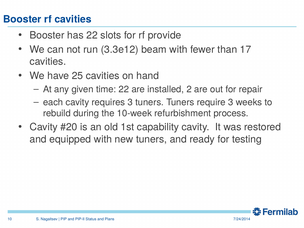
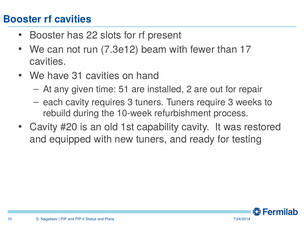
provide: provide -> present (165, 35)
3.3e12: 3.3e12 -> 7.3e12 (120, 49)
25: 25 -> 31 (77, 76)
time 22: 22 -> 51 (124, 89)
